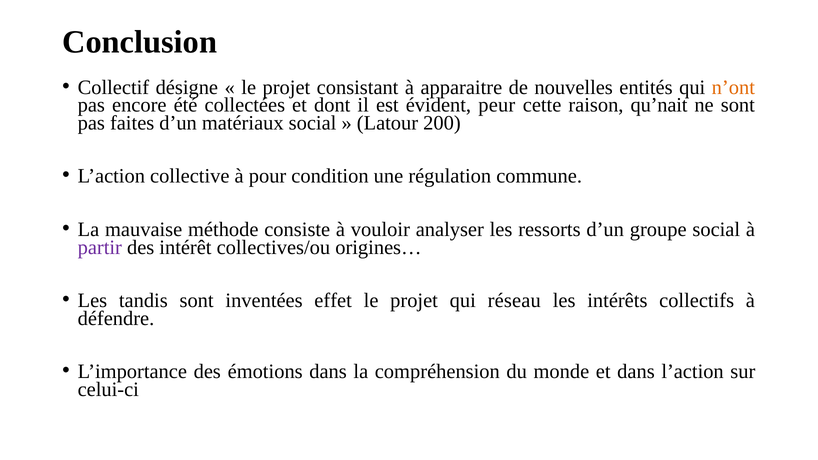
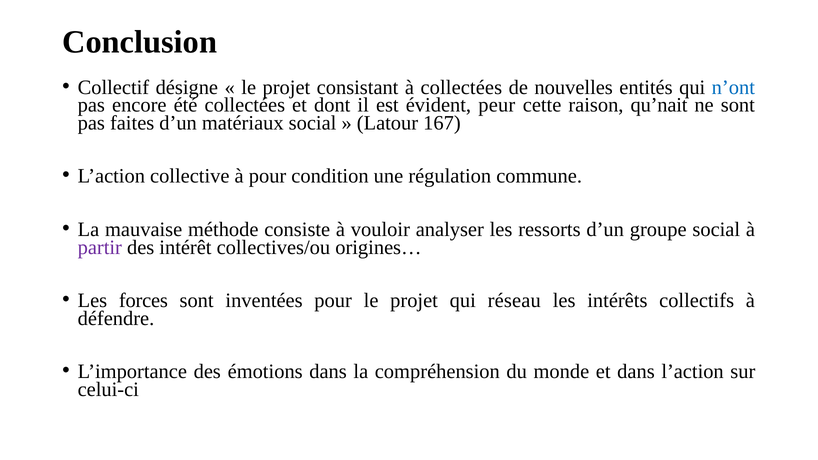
à apparaitre: apparaitre -> collectées (461, 88)
n’ont colour: orange -> blue (733, 88)
200: 200 -> 167 (442, 123)
tandis: tandis -> forces (143, 301)
inventées effet: effet -> pour (333, 301)
